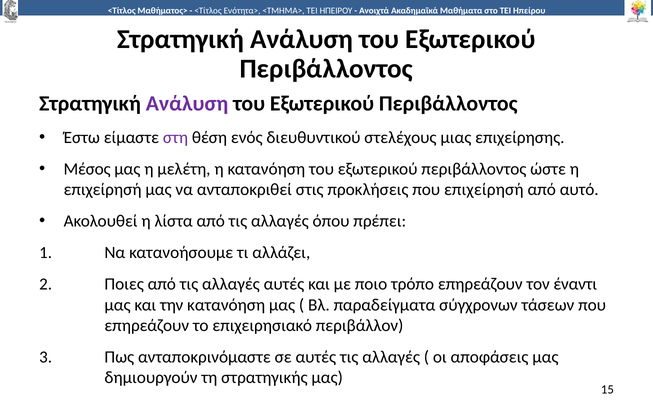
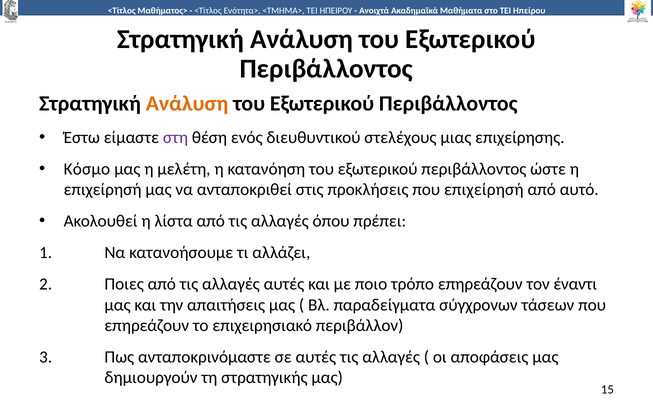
Ανάλυση colour: purple -> orange (187, 104)
Μέσος: Μέσος -> Κόσμο (87, 169)
την κατανόηση: κατανόηση -> απαιτήσεις (226, 305)
